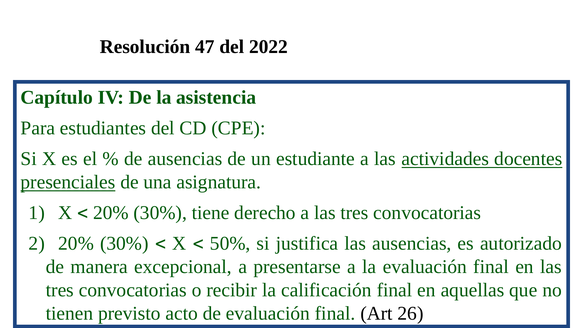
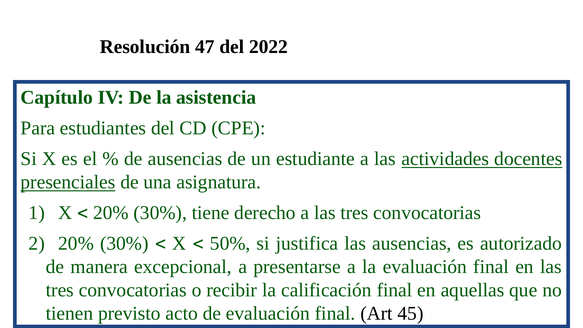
26: 26 -> 45 (411, 313)
